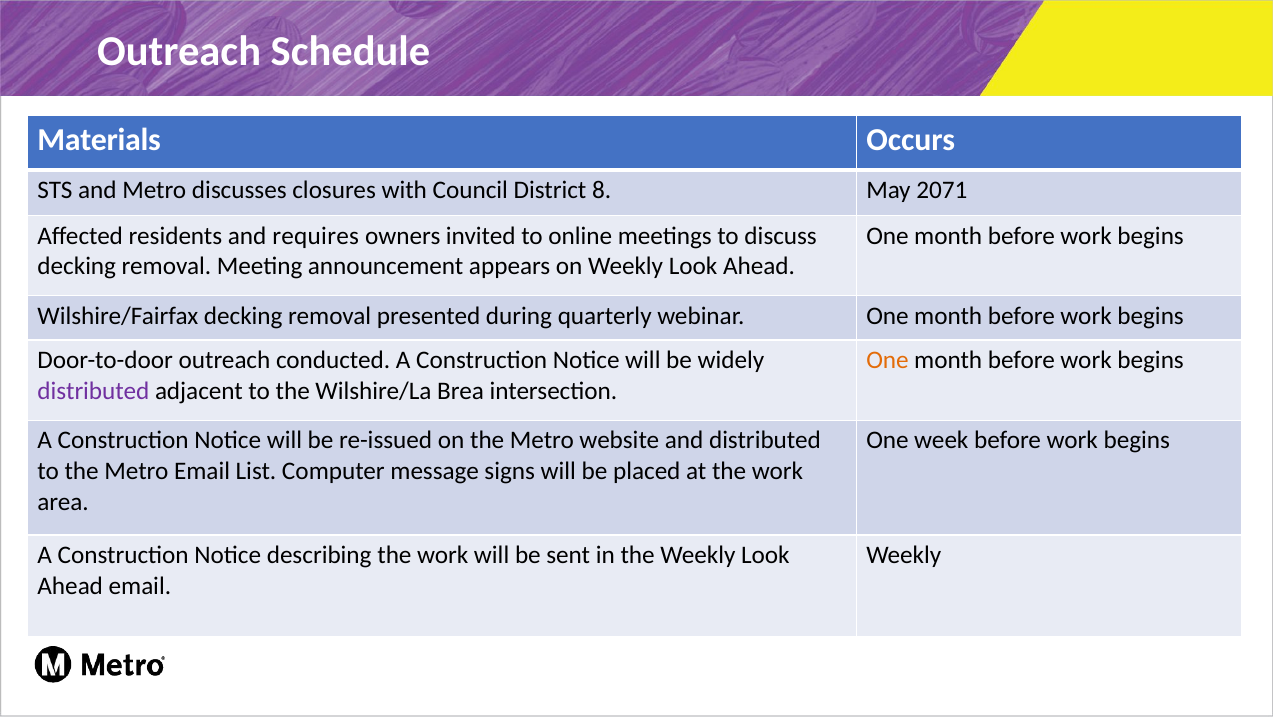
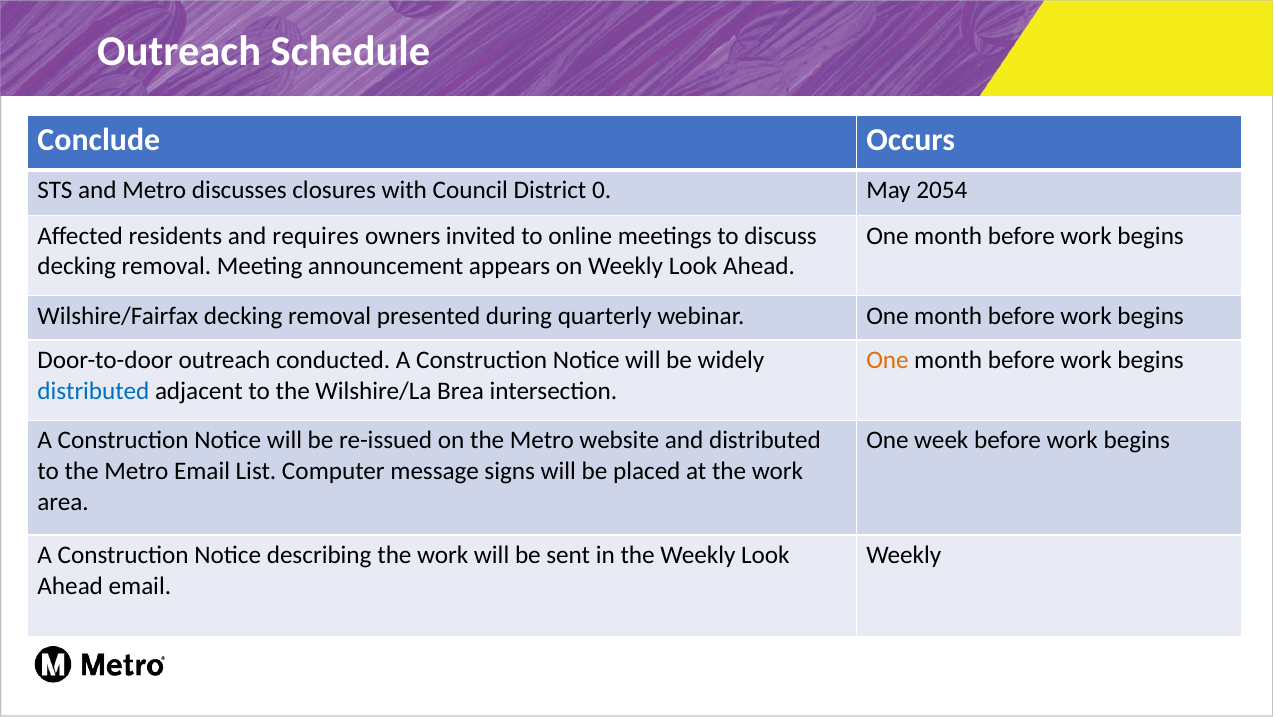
Materials: Materials -> Conclude (99, 140)
8: 8 -> 0 (602, 191)
2071: 2071 -> 2054 (942, 191)
distributed colour: purple -> blue (93, 391)
